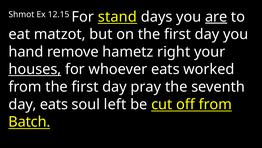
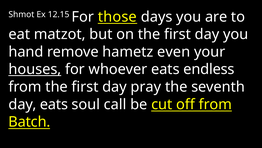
stand: stand -> those (117, 17)
are underline: present -> none (216, 17)
right: right -> even (174, 52)
worked: worked -> endless (209, 69)
left: left -> call (115, 104)
